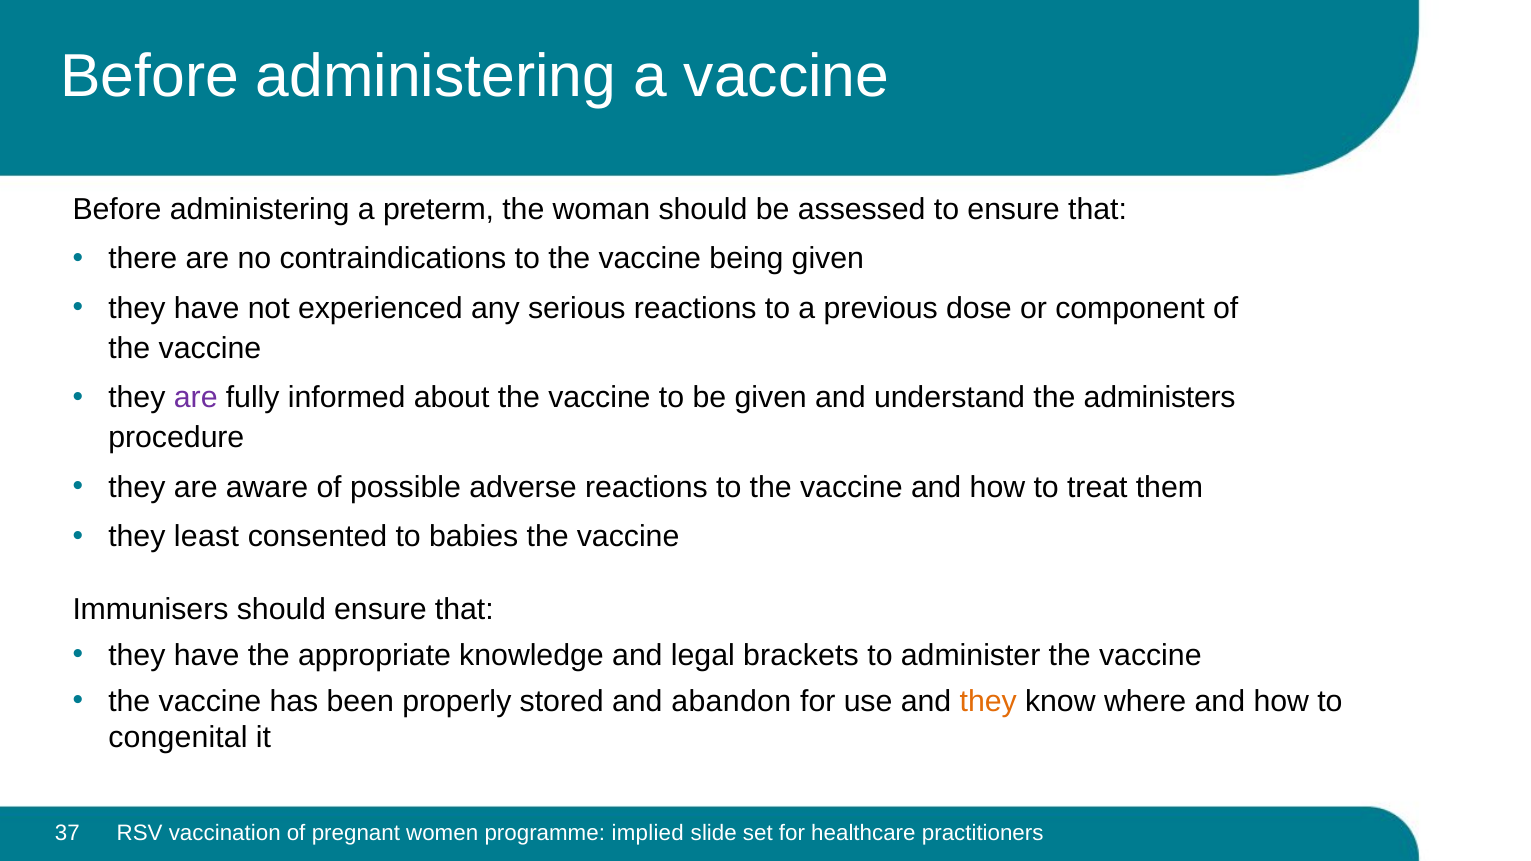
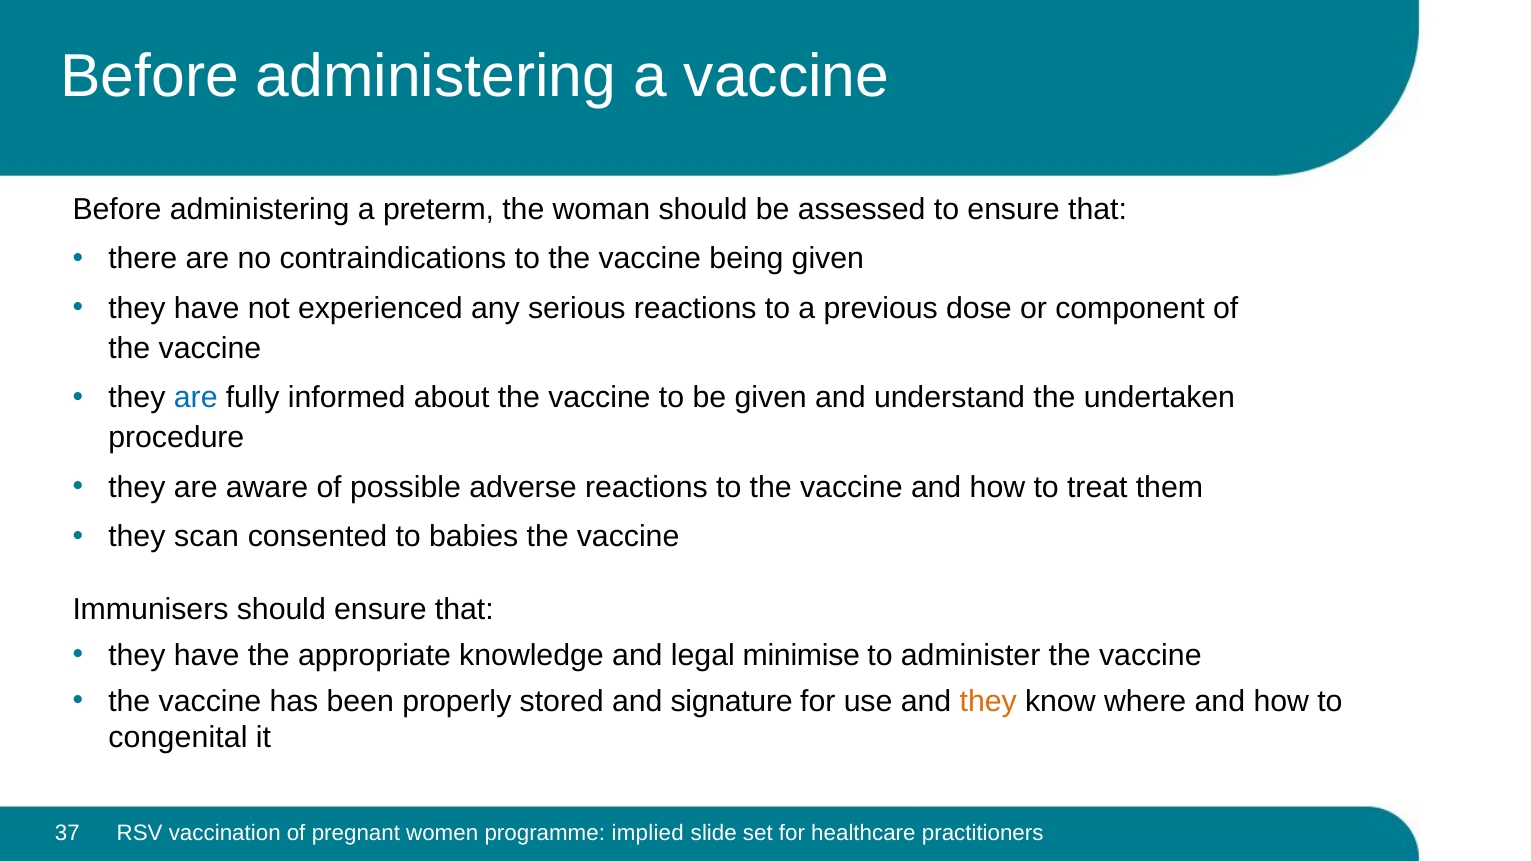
are colour: purple -> blue (196, 398)
administers: administers -> undertaken (1159, 398)
least: least -> scan (206, 537)
brackets: brackets -> minimise (801, 656)
abandon: abandon -> signature (732, 702)
